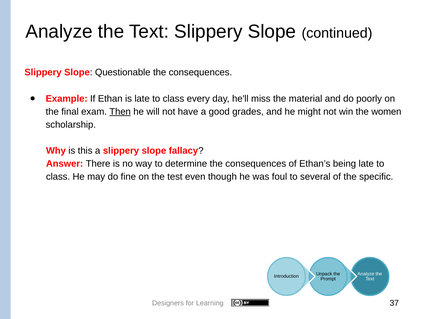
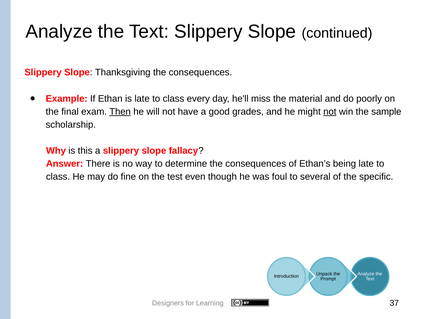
Questionable: Questionable -> Thanksgiving (123, 72)
not underline: none -> present (330, 112)
women: women -> sample (386, 112)
